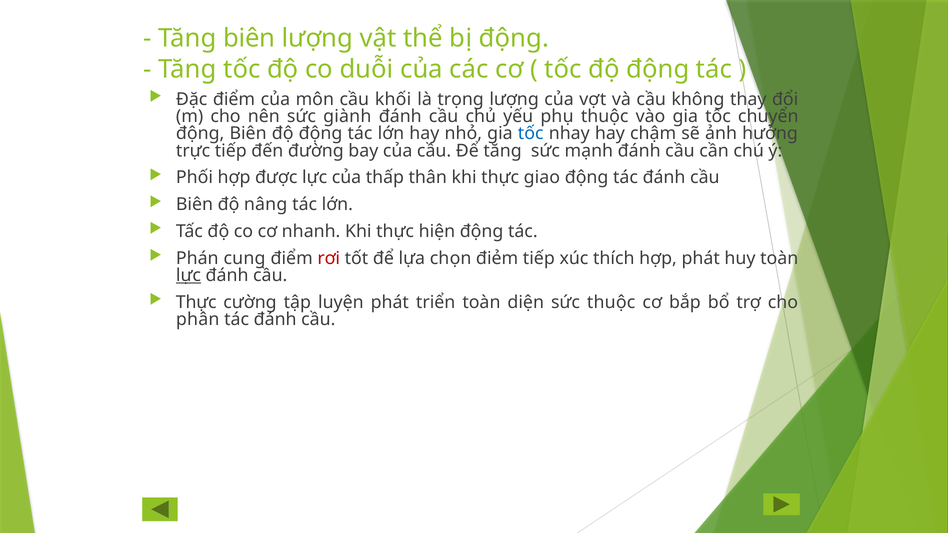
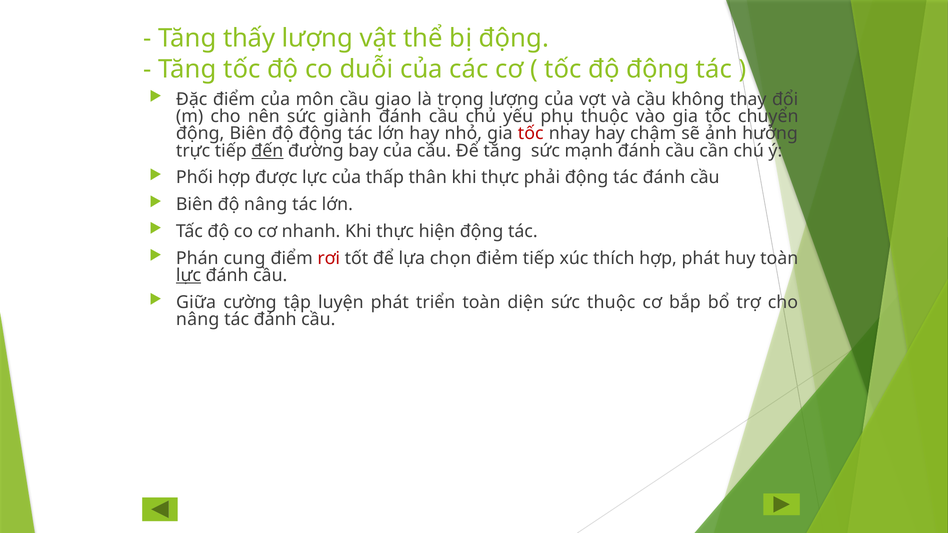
Tăng biên: biên -> thấy (249, 39)
khối: khối -> giao (393, 99)
tốc colour: blue -> red (531, 134)
đến underline: none -> present (267, 151)
giao: giao -> phải (542, 178)
Thực: Thực -> Giữa (196, 303)
phân: phân -> nâng (198, 320)
